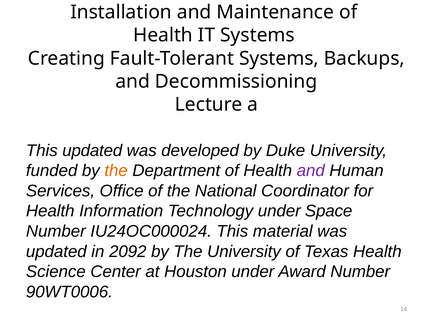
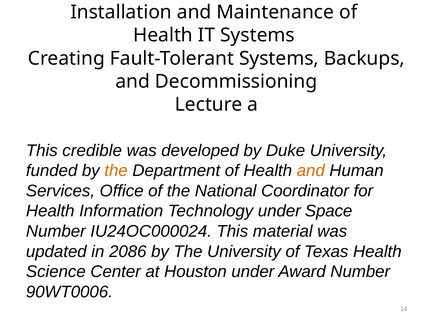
This updated: updated -> credible (92, 151)
and colour: purple -> orange (311, 171)
2092: 2092 -> 2086 (128, 252)
